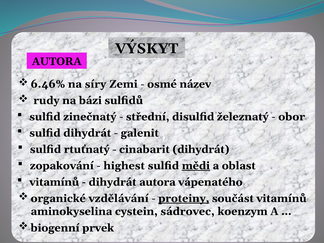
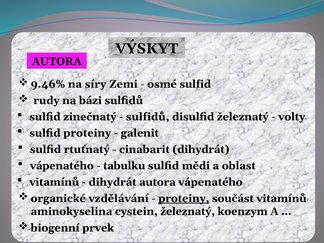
6.46%: 6.46% -> 9.46% (48, 84)
osmé název: název -> sulfid (195, 84)
střední: střední -> sulfidů (148, 117)
obor: obor -> volty (292, 117)
sulfid dihydrát: dihydrát -> proteiny (87, 133)
zopakování: zopakování -> vápenatého (62, 166)
highest: highest -> tabulku (124, 166)
mědi underline: present -> none (196, 166)
cystein sádrovec: sádrovec -> železnatý (188, 211)
